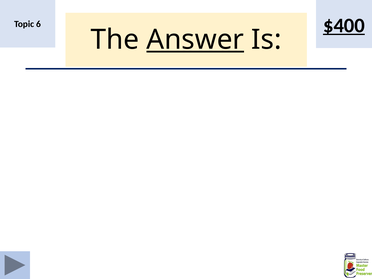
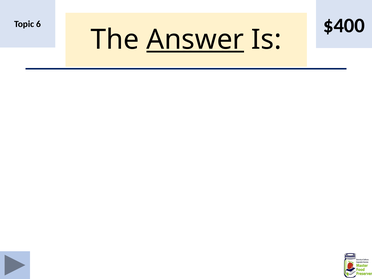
$400 underline: present -> none (344, 25)
